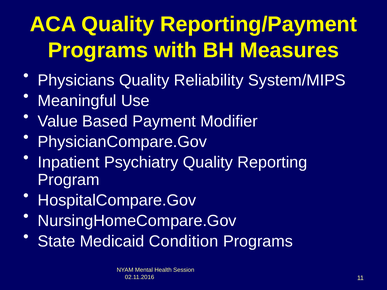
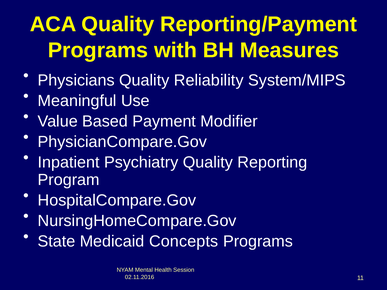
Condition: Condition -> Concepts (184, 241)
